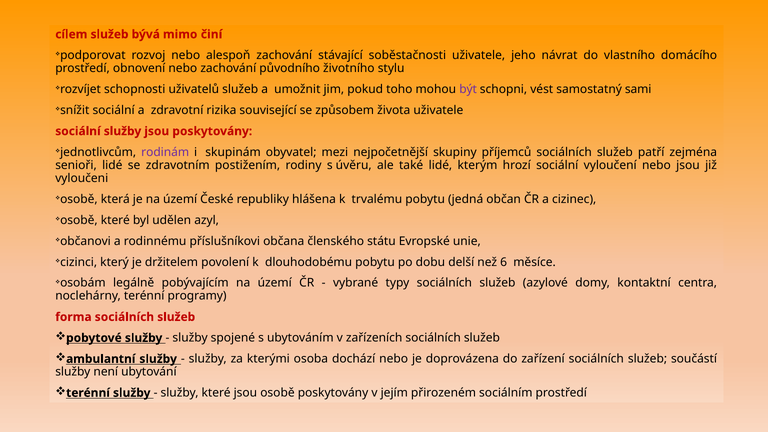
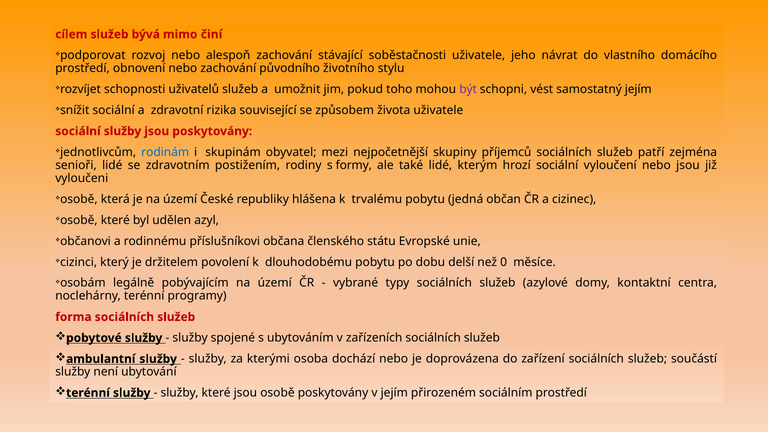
samostatný sami: sami -> jejím (638, 89)
rodinám colour: purple -> blue (165, 152)
úvěru: úvěru -> formy (354, 165)
6: 6 -> 0 (504, 262)
